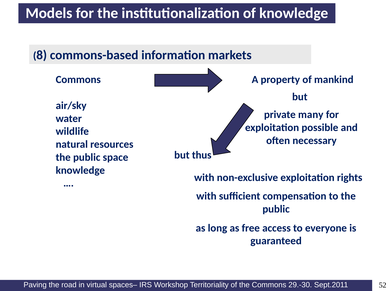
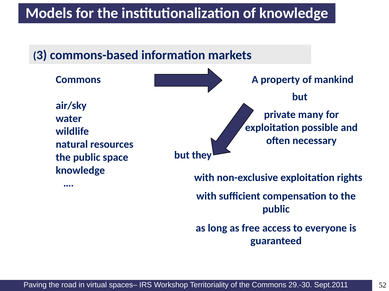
8: 8 -> 3 (42, 55)
thus: thus -> they (202, 156)
